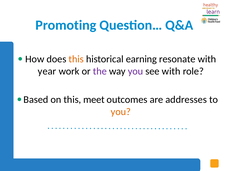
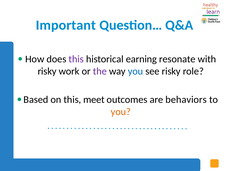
Promoting: Promoting -> Important (66, 25)
this colour: orange -> purple (76, 59)
year: year -> risky (47, 71)
you colour: purple -> blue (136, 71)
see with: with -> risky (171, 71)
addresses: addresses -> behaviors (186, 100)
